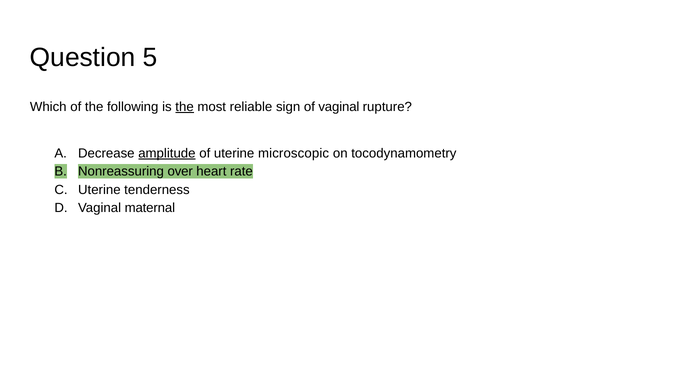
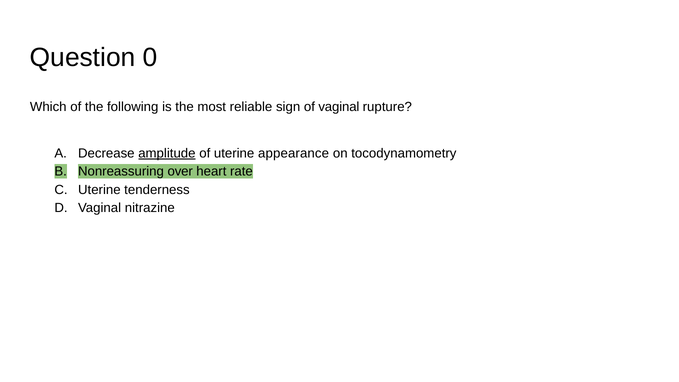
5: 5 -> 0 (150, 58)
the underline: present -> none (185, 107)
microscopic: microscopic -> appearance (294, 153)
maternal: maternal -> nitrazine (150, 208)
